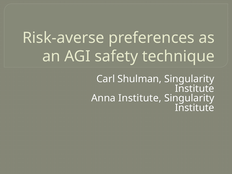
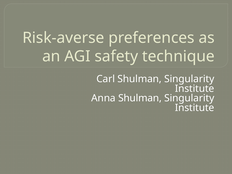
Anna Institute: Institute -> Shulman (140, 98)
